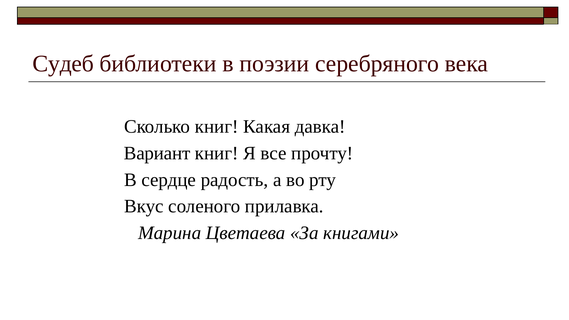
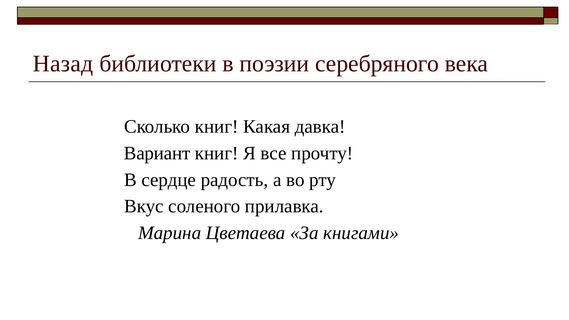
Судеб: Судеб -> Назад (63, 64)
